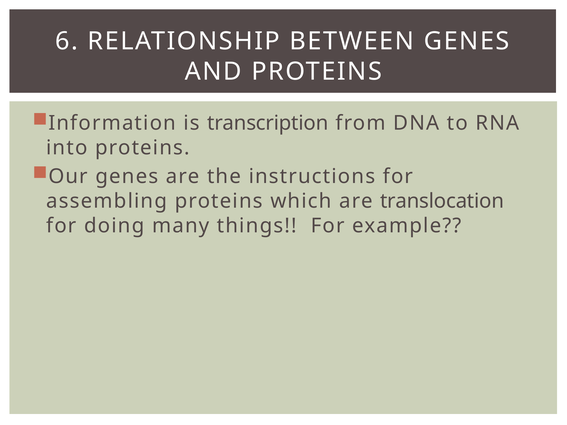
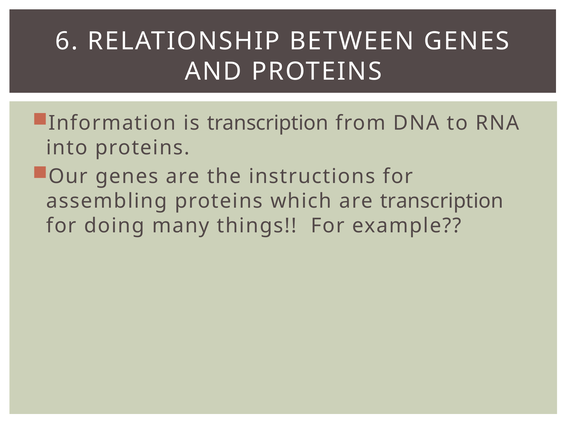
are translocation: translocation -> transcription (442, 201)
